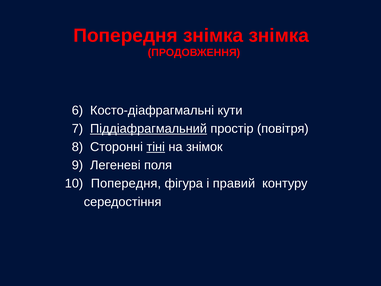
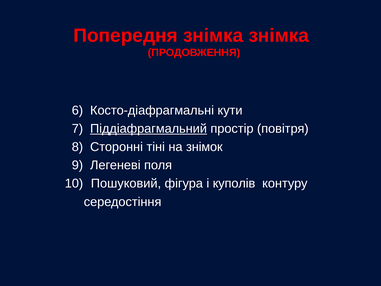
тіні underline: present -> none (156, 147)
Попередня: Попередня -> Пошуковий (126, 183)
правий: правий -> куполів (234, 183)
